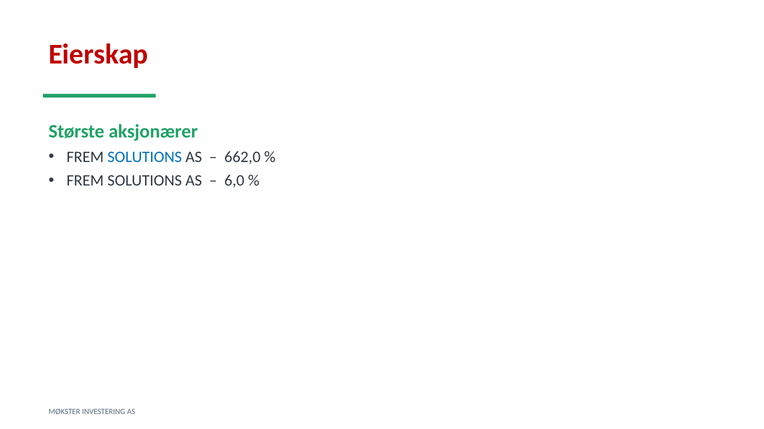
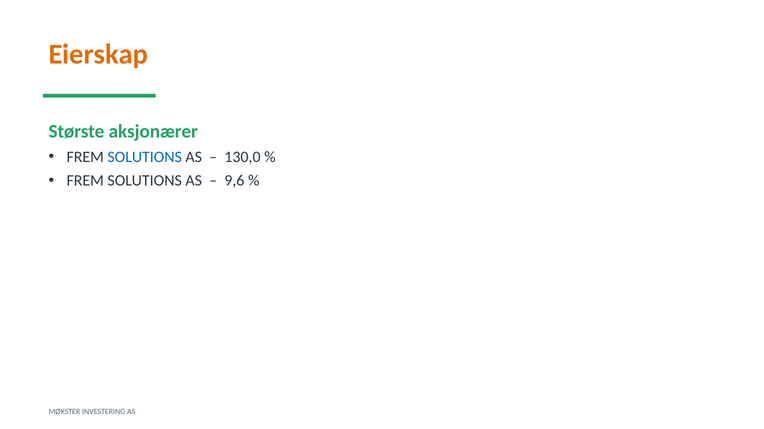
Eierskap colour: red -> orange (98, 55)
662,0: 662,0 -> 130,0 (242, 157)
6,0: 6,0 -> 9,6 (234, 181)
